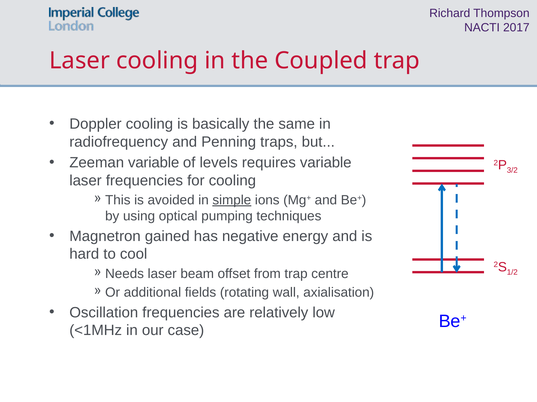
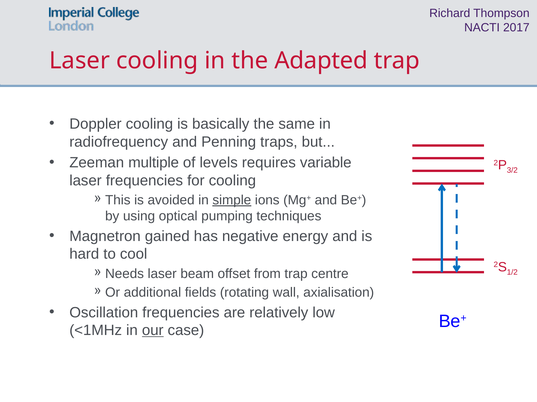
Coupled: Coupled -> Adapted (321, 61)
Zeeman variable: variable -> multiple (154, 163)
our underline: none -> present (153, 331)
